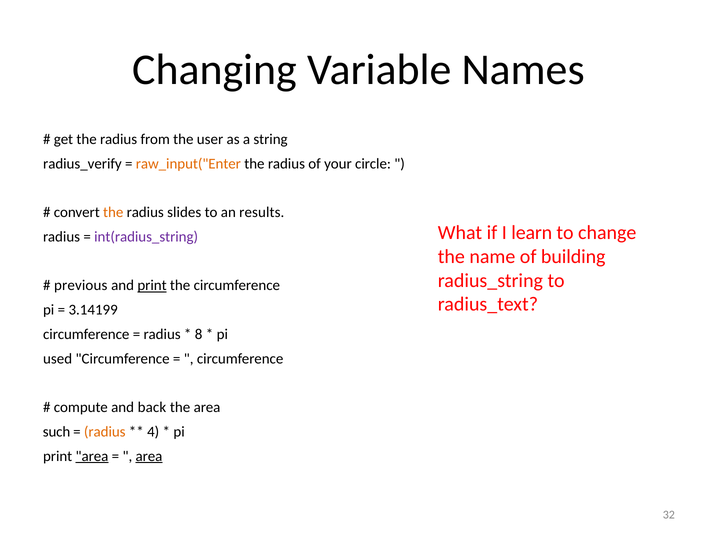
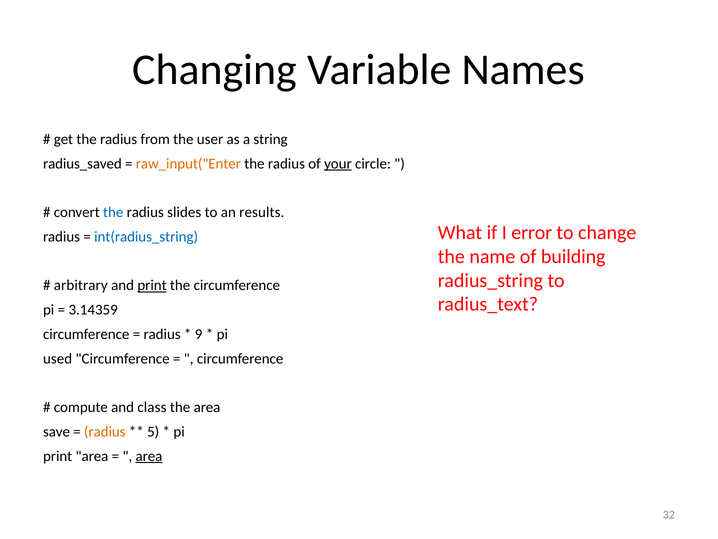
radius_verify: radius_verify -> radius_saved (82, 164)
your underline: none -> present (338, 164)
the colour: orange -> blue (113, 212)
learn: learn -> error (532, 232)
int(radius_string colour: purple -> blue (146, 237)
previous: previous -> arbitrary (81, 285)
3.14199: 3.14199 -> 3.14359 (93, 310)
8: 8 -> 9 (199, 334)
back: back -> class (152, 407)
such: such -> save (57, 431)
4: 4 -> 5 (153, 431)
area underline: present -> none (92, 456)
